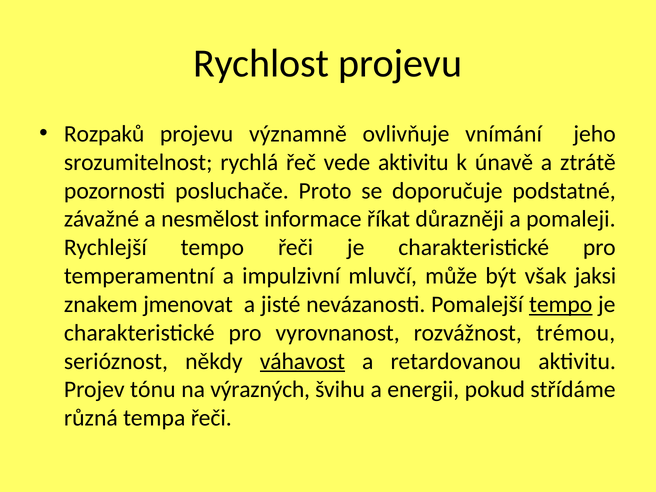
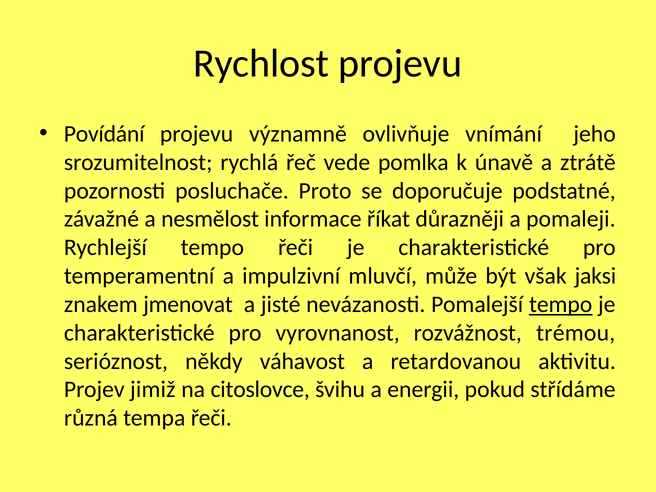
Rozpaků: Rozpaků -> Povídání (104, 134)
vede aktivitu: aktivitu -> pomlka (413, 162)
váhavost underline: present -> none (302, 361)
tónu: tónu -> jimiž (153, 390)
výrazných: výrazných -> citoslovce (260, 390)
